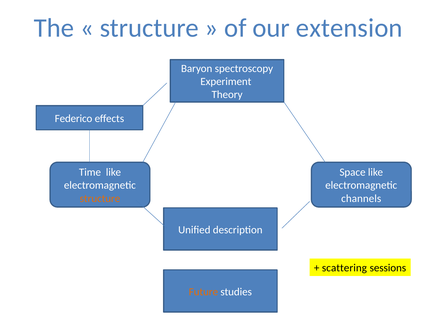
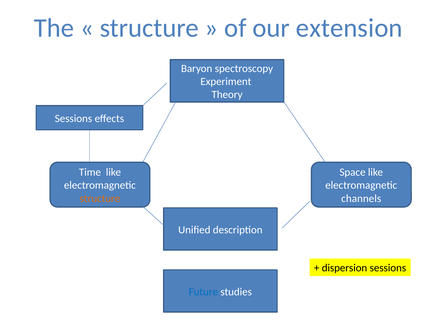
Federico: Federico -> Sessions (73, 118)
scattering: scattering -> dispersion (345, 268)
Future colour: orange -> blue (203, 292)
